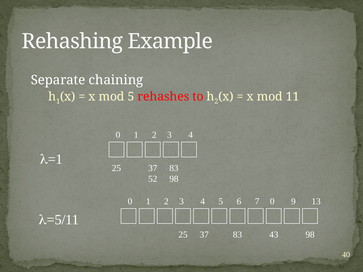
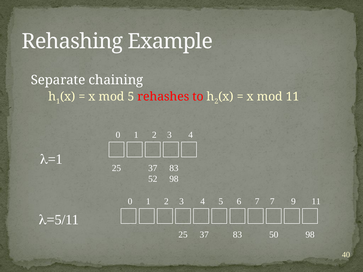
7 0: 0 -> 7 (272, 201)
9 13: 13 -> 11 (316, 201)
43: 43 -> 50 (274, 235)
